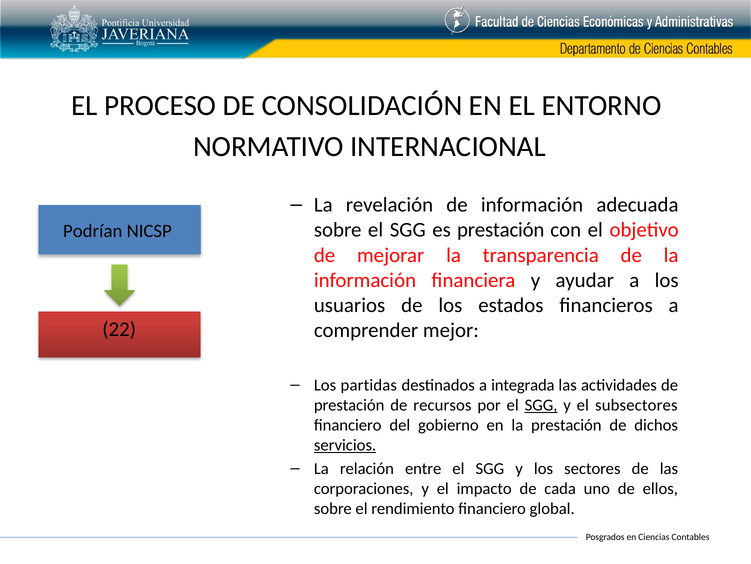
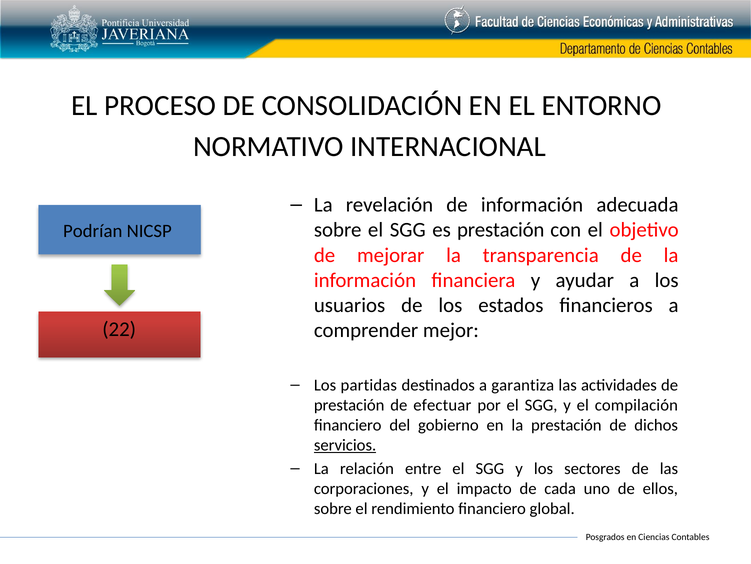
integrada: integrada -> garantiza (523, 385)
recursos: recursos -> efectuar (442, 405)
SGG underline: present -> none (541, 405)
subsectores: subsectores -> compilación (636, 405)
